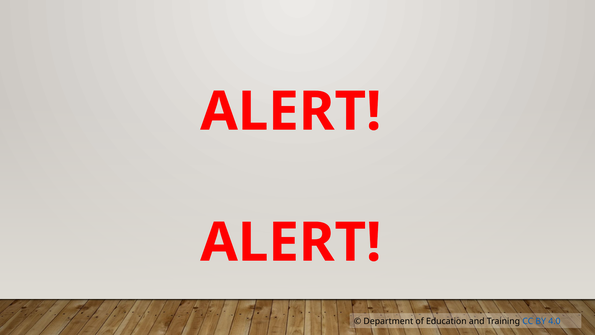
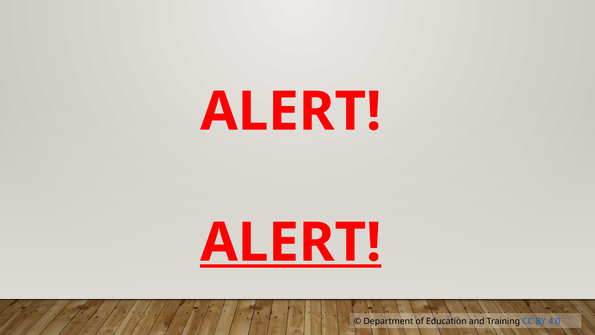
ALERT underline: none -> present (291, 242)
